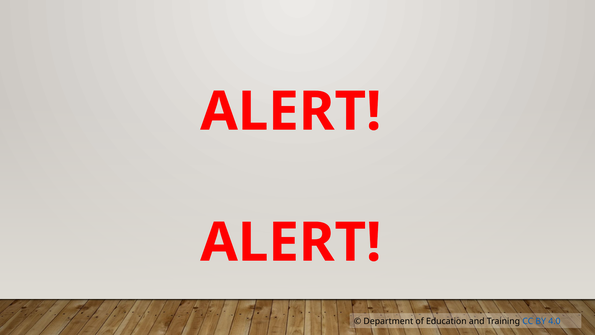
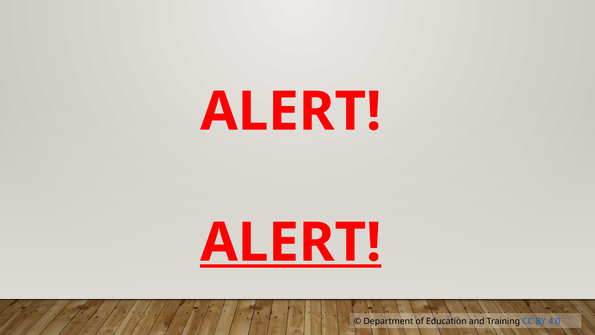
ALERT underline: none -> present (291, 242)
